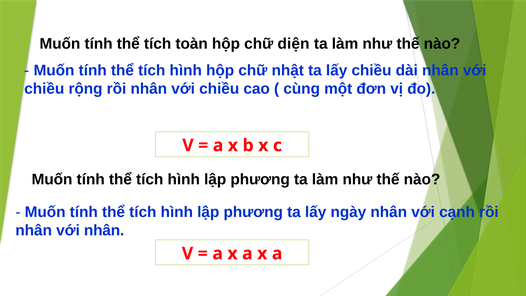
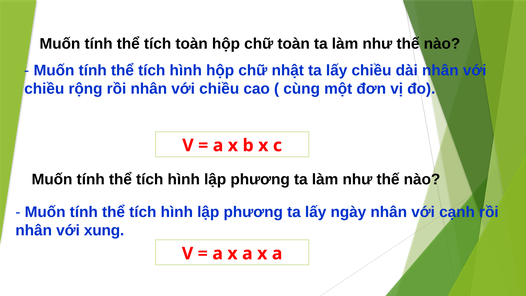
chữ diện: diện -> toàn (294, 44)
với nhân: nhân -> xung (104, 230)
